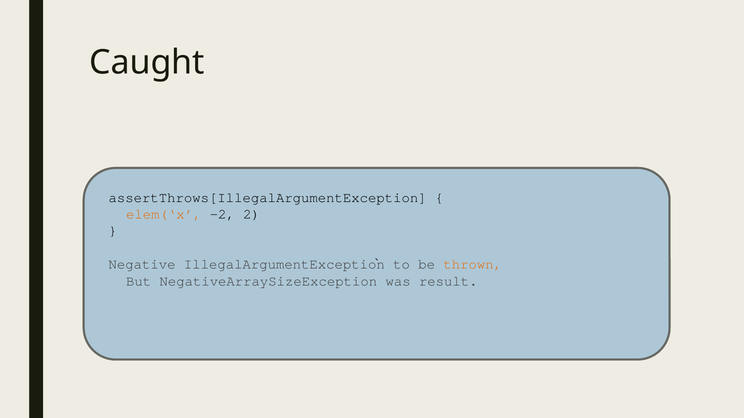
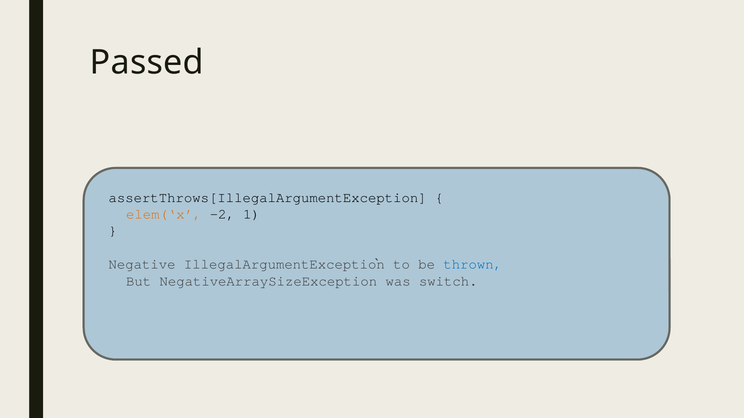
Caught: Caught -> Passed (147, 63)
2: 2 -> 1 (252, 214)
thrown colour: orange -> blue (473, 265)
result: result -> switch (448, 281)
